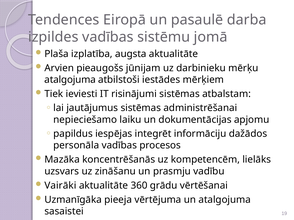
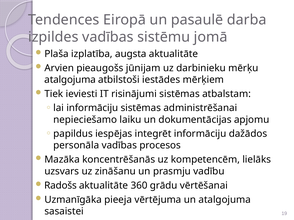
lai jautājumus: jautājumus -> informāciju (92, 108)
Vairāki: Vairāki -> Radošs (61, 186)
